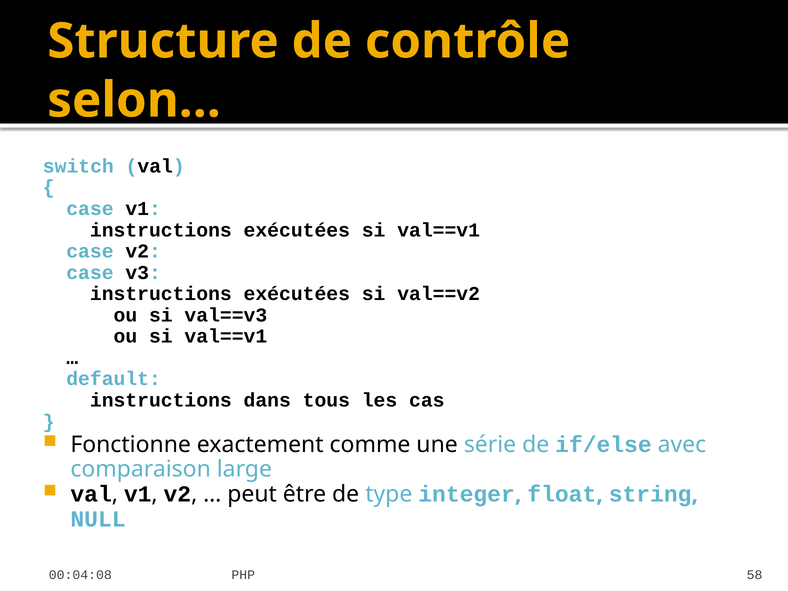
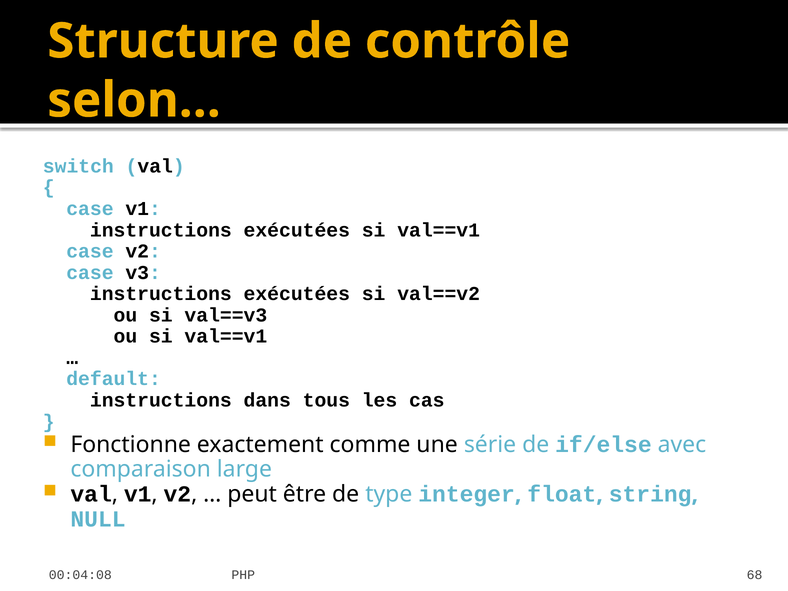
58: 58 -> 68 (755, 575)
